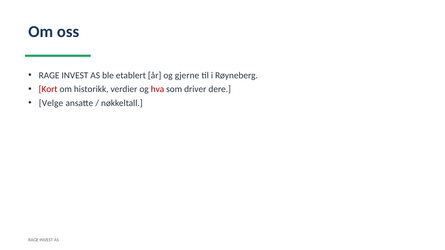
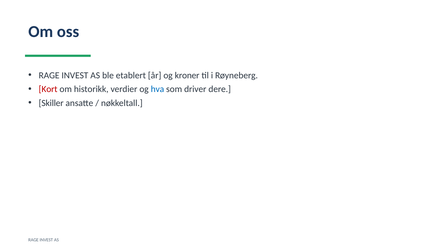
gjerne: gjerne -> kroner (187, 75)
hva colour: red -> blue (157, 89)
Velge: Velge -> Skiller (51, 103)
